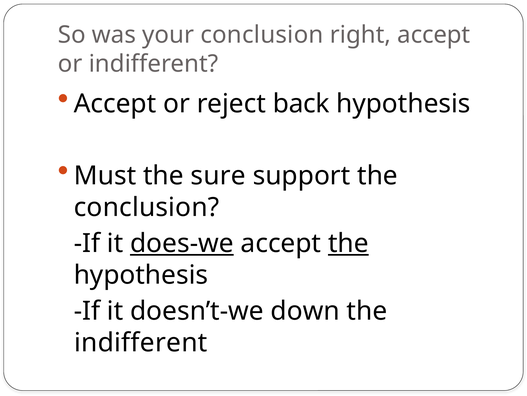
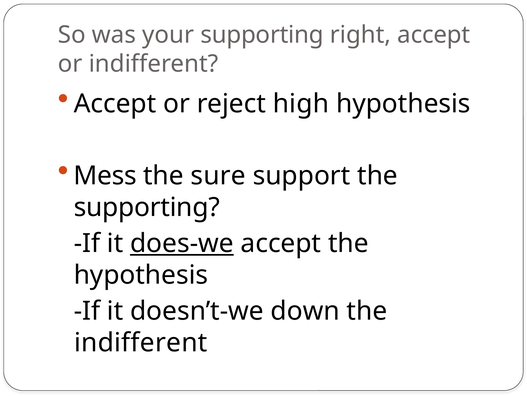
your conclusion: conclusion -> supporting (262, 35)
back: back -> high (301, 104)
Must: Must -> Mess (105, 175)
conclusion: conclusion -> supporting (147, 207)
the underline: present -> none (348, 243)
